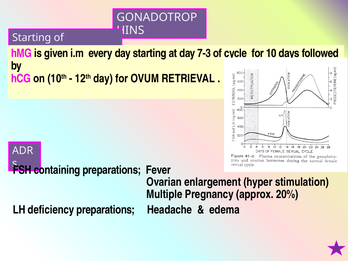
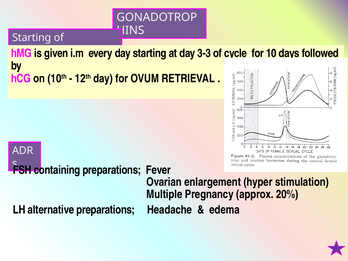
7-3: 7-3 -> 3-3 (204, 53)
deficiency: deficiency -> alternative (51, 210)
